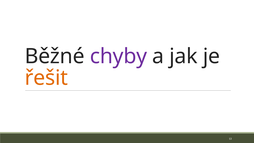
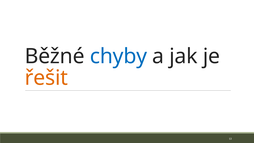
chyby colour: purple -> blue (118, 56)
